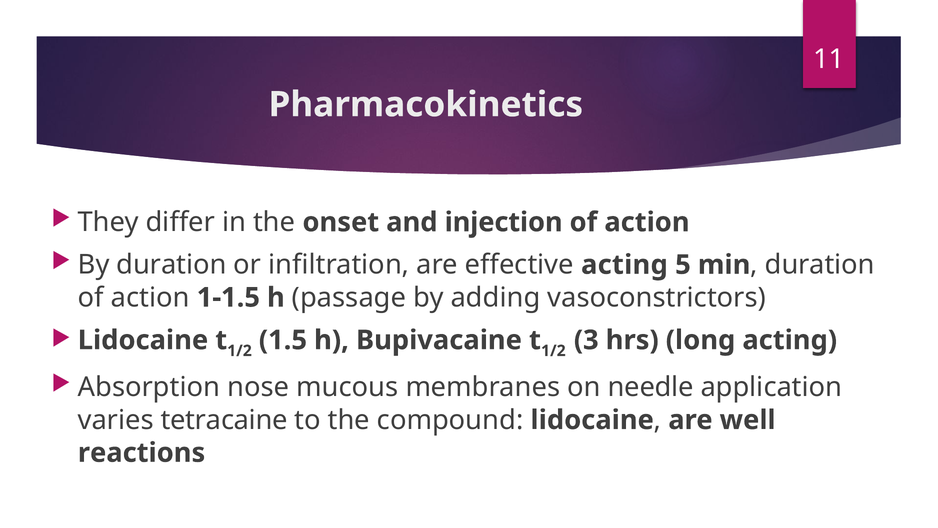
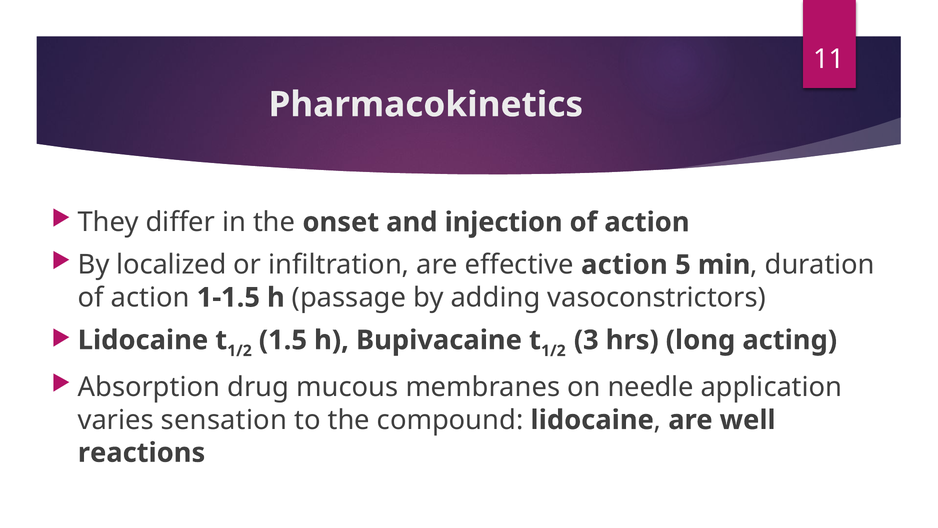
By duration: duration -> localized (171, 265)
effective acting: acting -> action (624, 265)
nose: nose -> drug (258, 387)
tetracaine: tetracaine -> sensation (224, 420)
